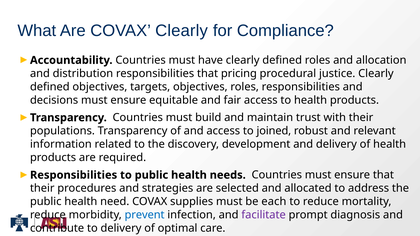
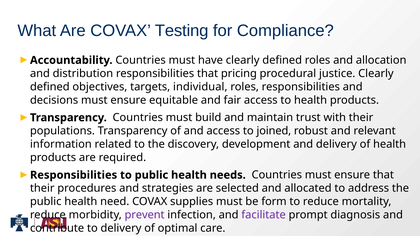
COVAX Clearly: Clearly -> Testing (182, 31)
targets objectives: objectives -> individual (200, 87)
each: each -> form (274, 202)
prevent colour: blue -> purple (145, 215)
